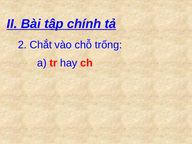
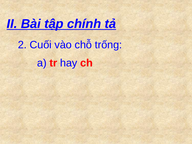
Chắt: Chắt -> Cuối (41, 45)
